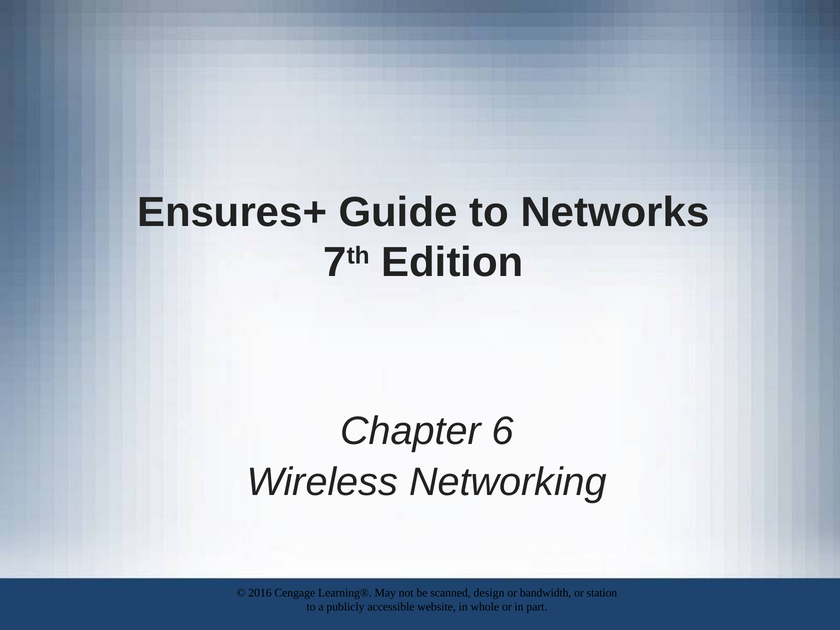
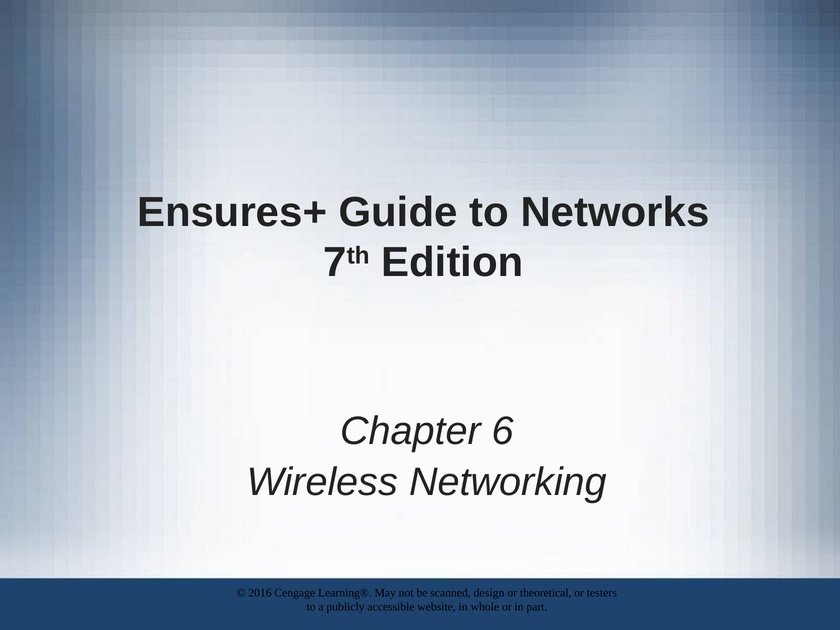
bandwidth: bandwidth -> theoretical (546, 593)
station: station -> testers (602, 593)
